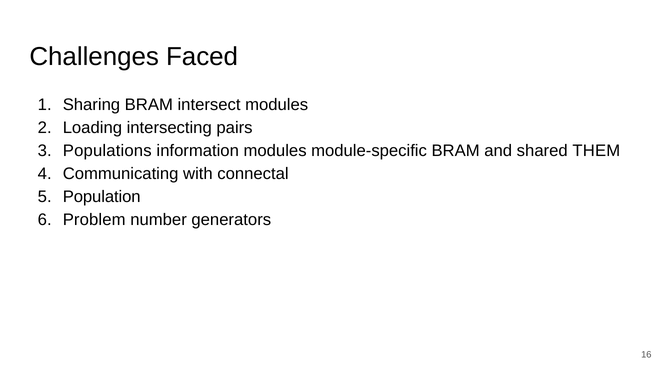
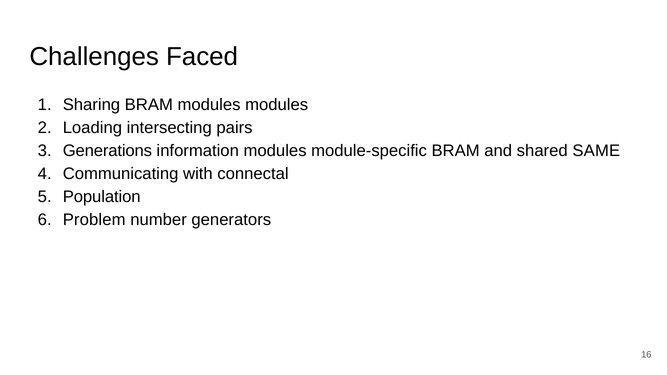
BRAM intersect: intersect -> modules (209, 105)
Populations: Populations -> Generations (107, 151)
THEM: THEM -> SAME (596, 151)
